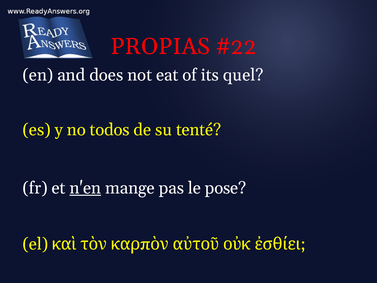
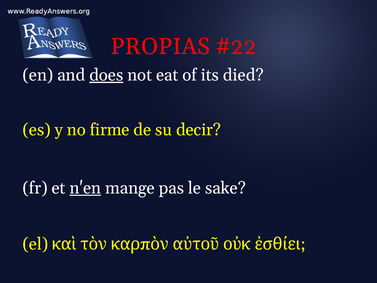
does underline: none -> present (106, 75)
quel: quel -> died (243, 75)
todos: todos -> firme (110, 130)
tenté: tenté -> decir (199, 130)
pose: pose -> sake (225, 188)
